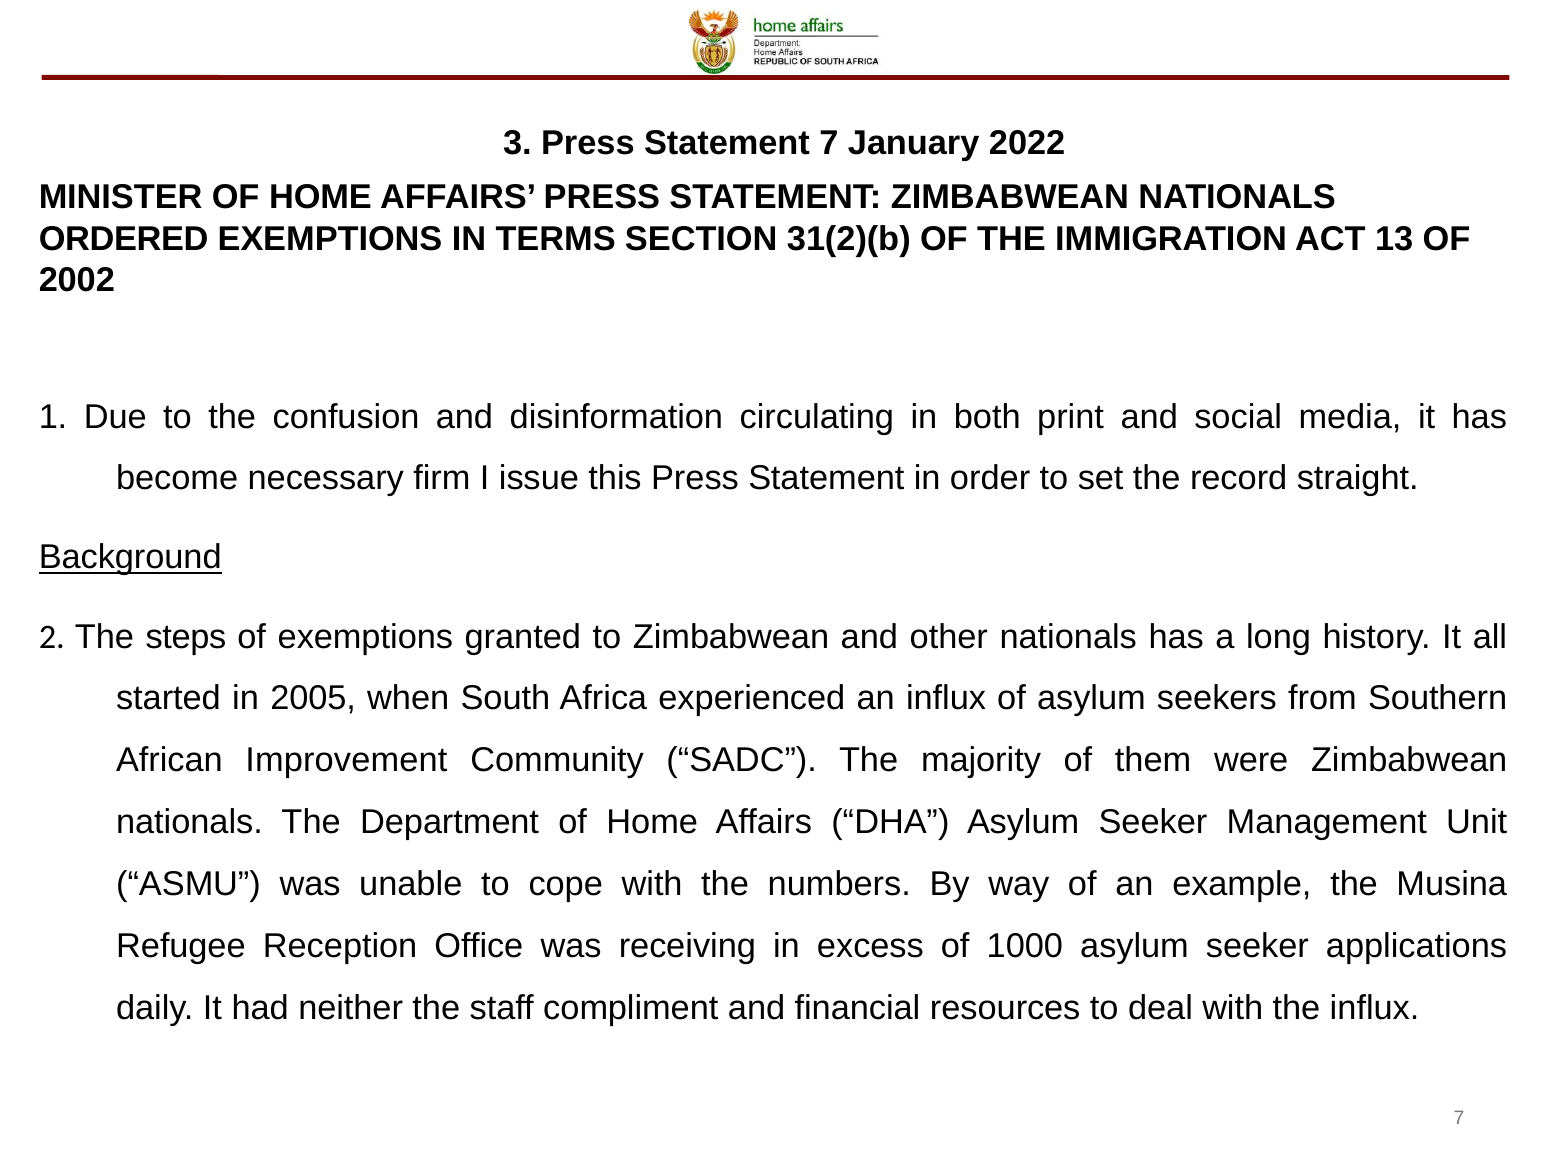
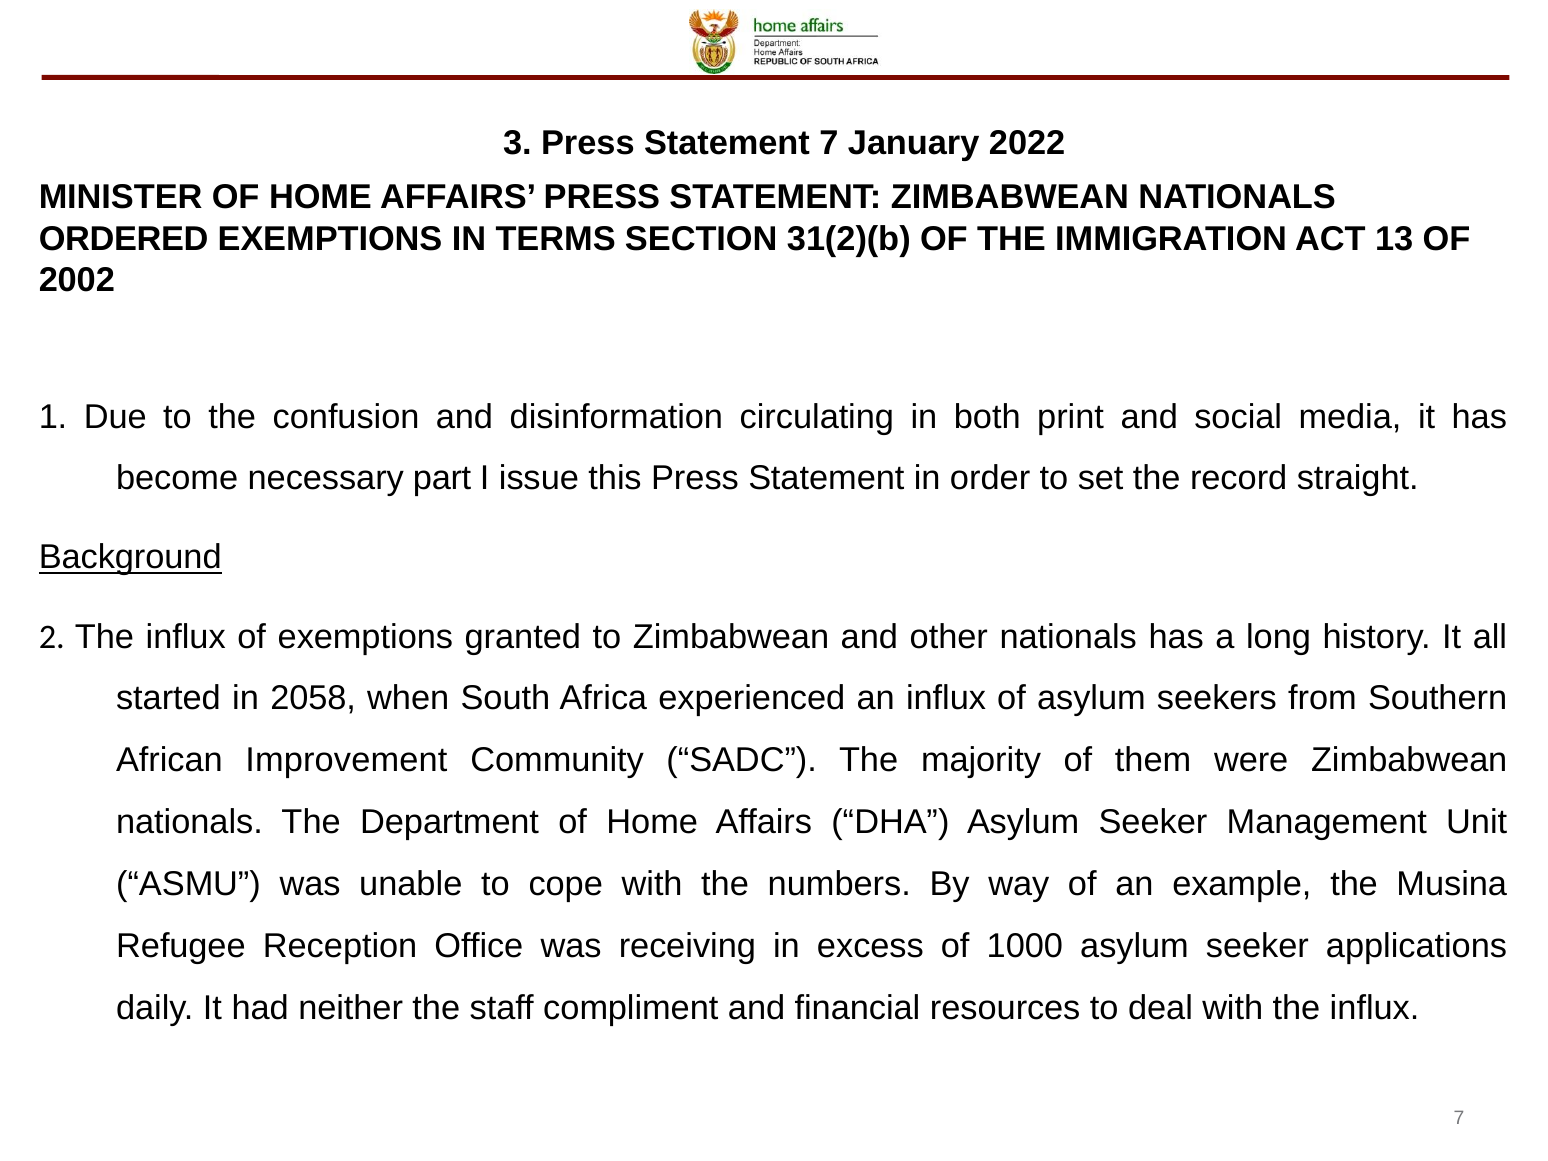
firm: firm -> part (442, 479)
2 The steps: steps -> influx (186, 637)
2005: 2005 -> 2058 (313, 699)
